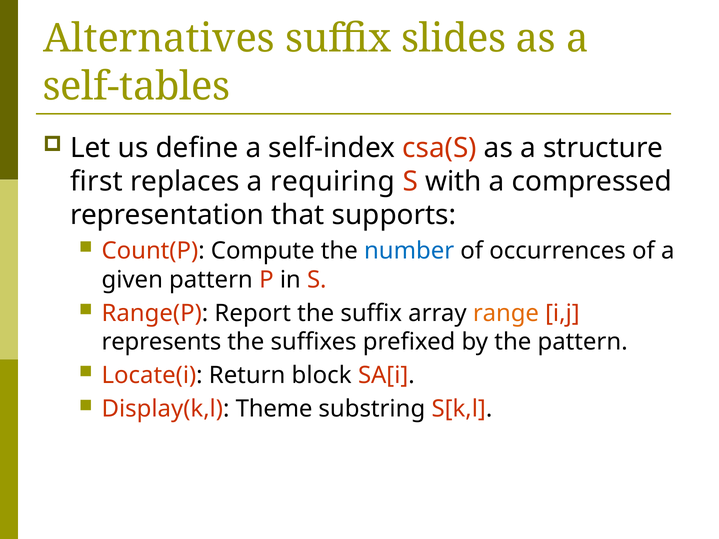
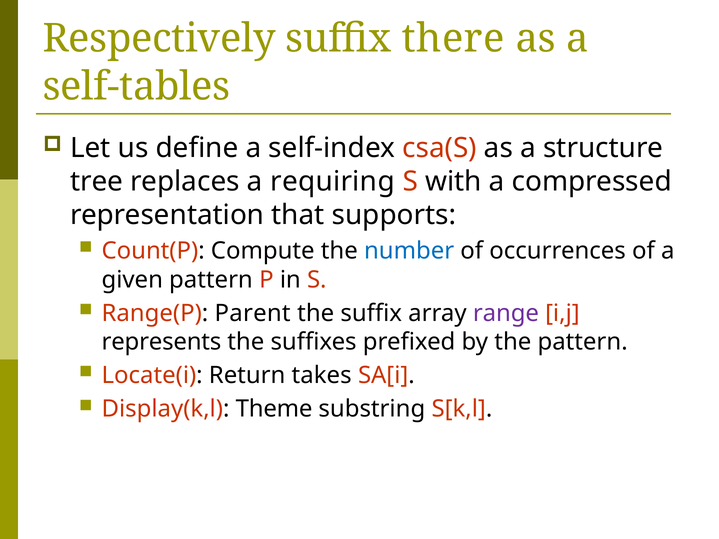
Alternatives: Alternatives -> Respectively (159, 39)
slides: slides -> there (453, 39)
first: first -> tree (97, 182)
Report: Report -> Parent (253, 313)
range colour: orange -> purple (506, 313)
block: block -> takes (322, 376)
